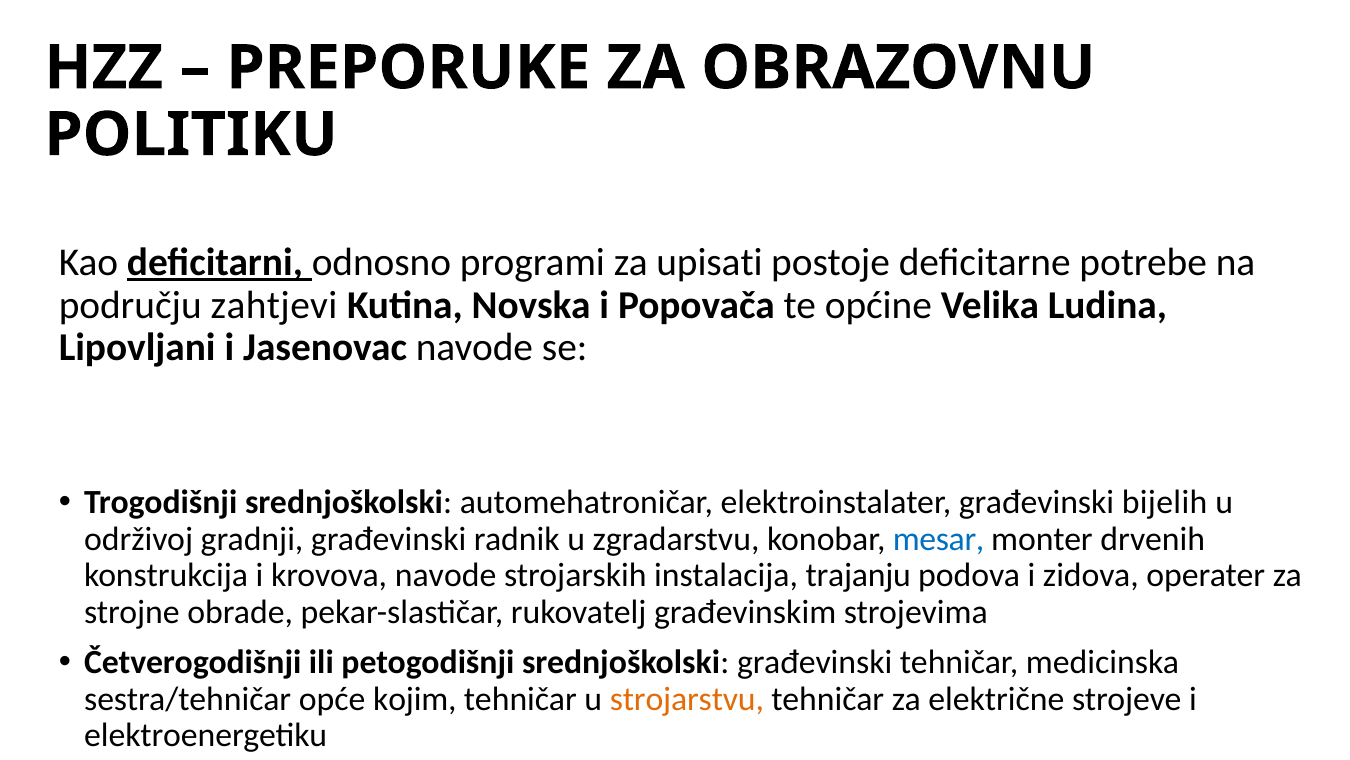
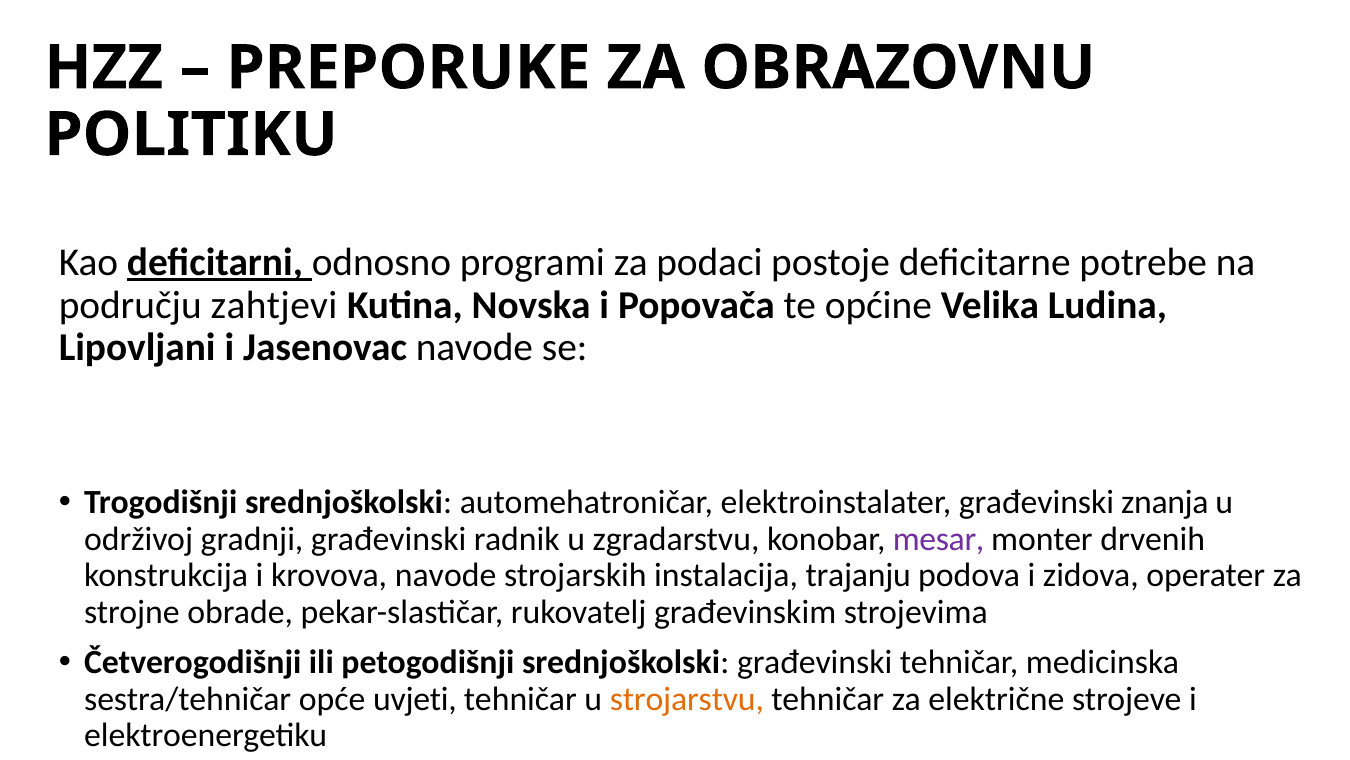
upisati: upisati -> podaci (709, 262)
bijelih: bijelih -> znanja (1165, 502)
mesar colour: blue -> purple (939, 539)
kojim: kojim -> uvjeti (415, 698)
